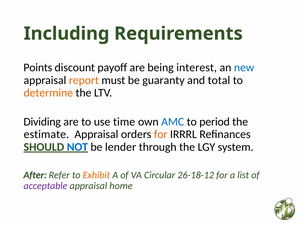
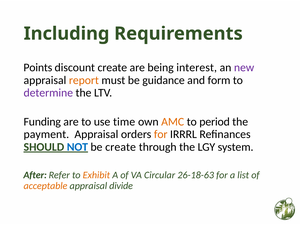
discount payoff: payoff -> create (112, 68)
new colour: blue -> purple (244, 68)
guaranty: guaranty -> guidance (164, 80)
total: total -> form (219, 80)
determine colour: orange -> purple (48, 93)
Dividing: Dividing -> Funding (42, 122)
AMC colour: blue -> orange (173, 122)
estimate: estimate -> payment (46, 134)
be lender: lender -> create (121, 147)
26-18-12: 26-18-12 -> 26-18-63 (196, 175)
acceptable colour: purple -> orange (45, 186)
home: home -> divide (121, 186)
